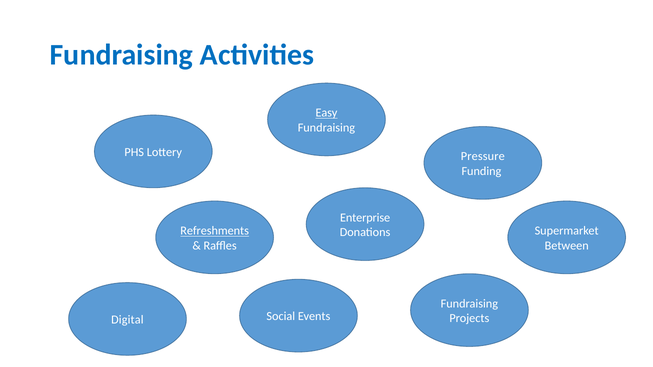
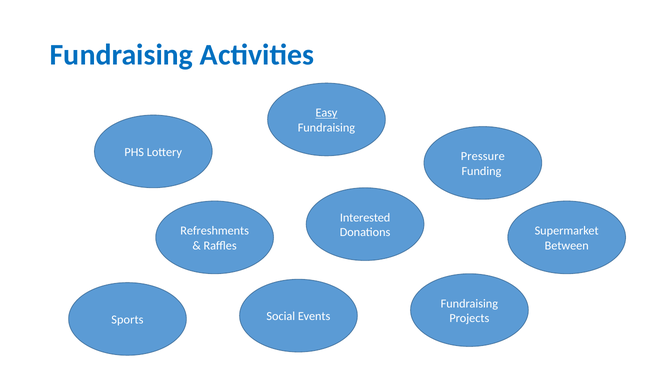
Enterprise: Enterprise -> Interested (365, 218)
Refreshments underline: present -> none (215, 231)
Digital: Digital -> Sports (127, 320)
